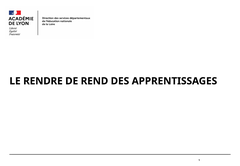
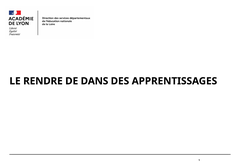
REND: REND -> DANS (94, 81)
